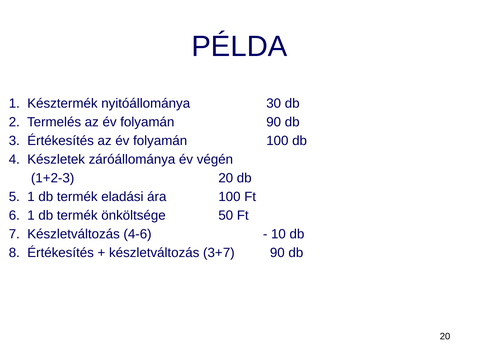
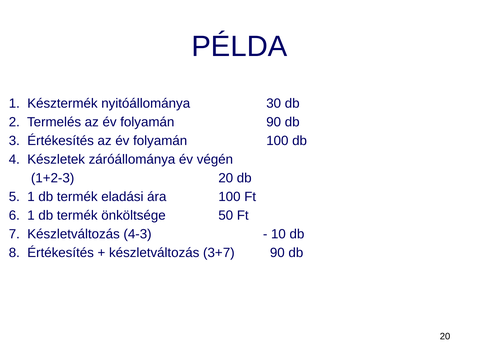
4-6: 4-6 -> 4-3 (138, 234)
